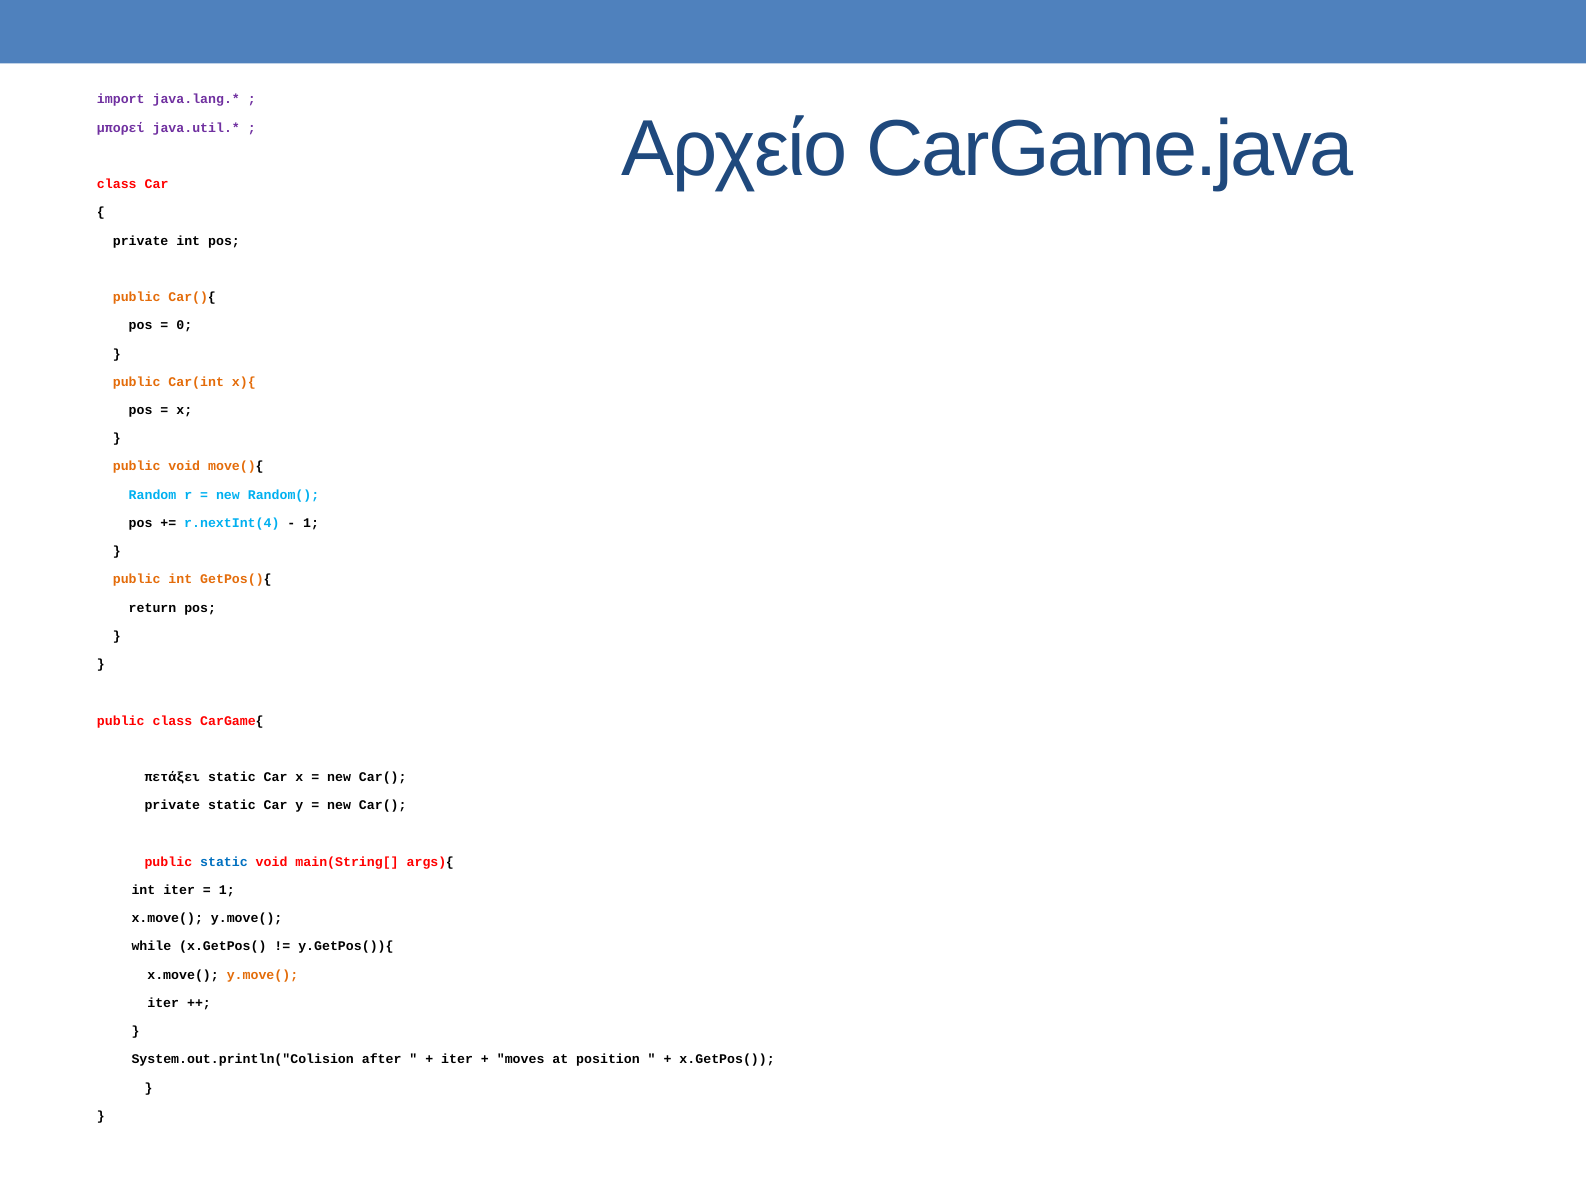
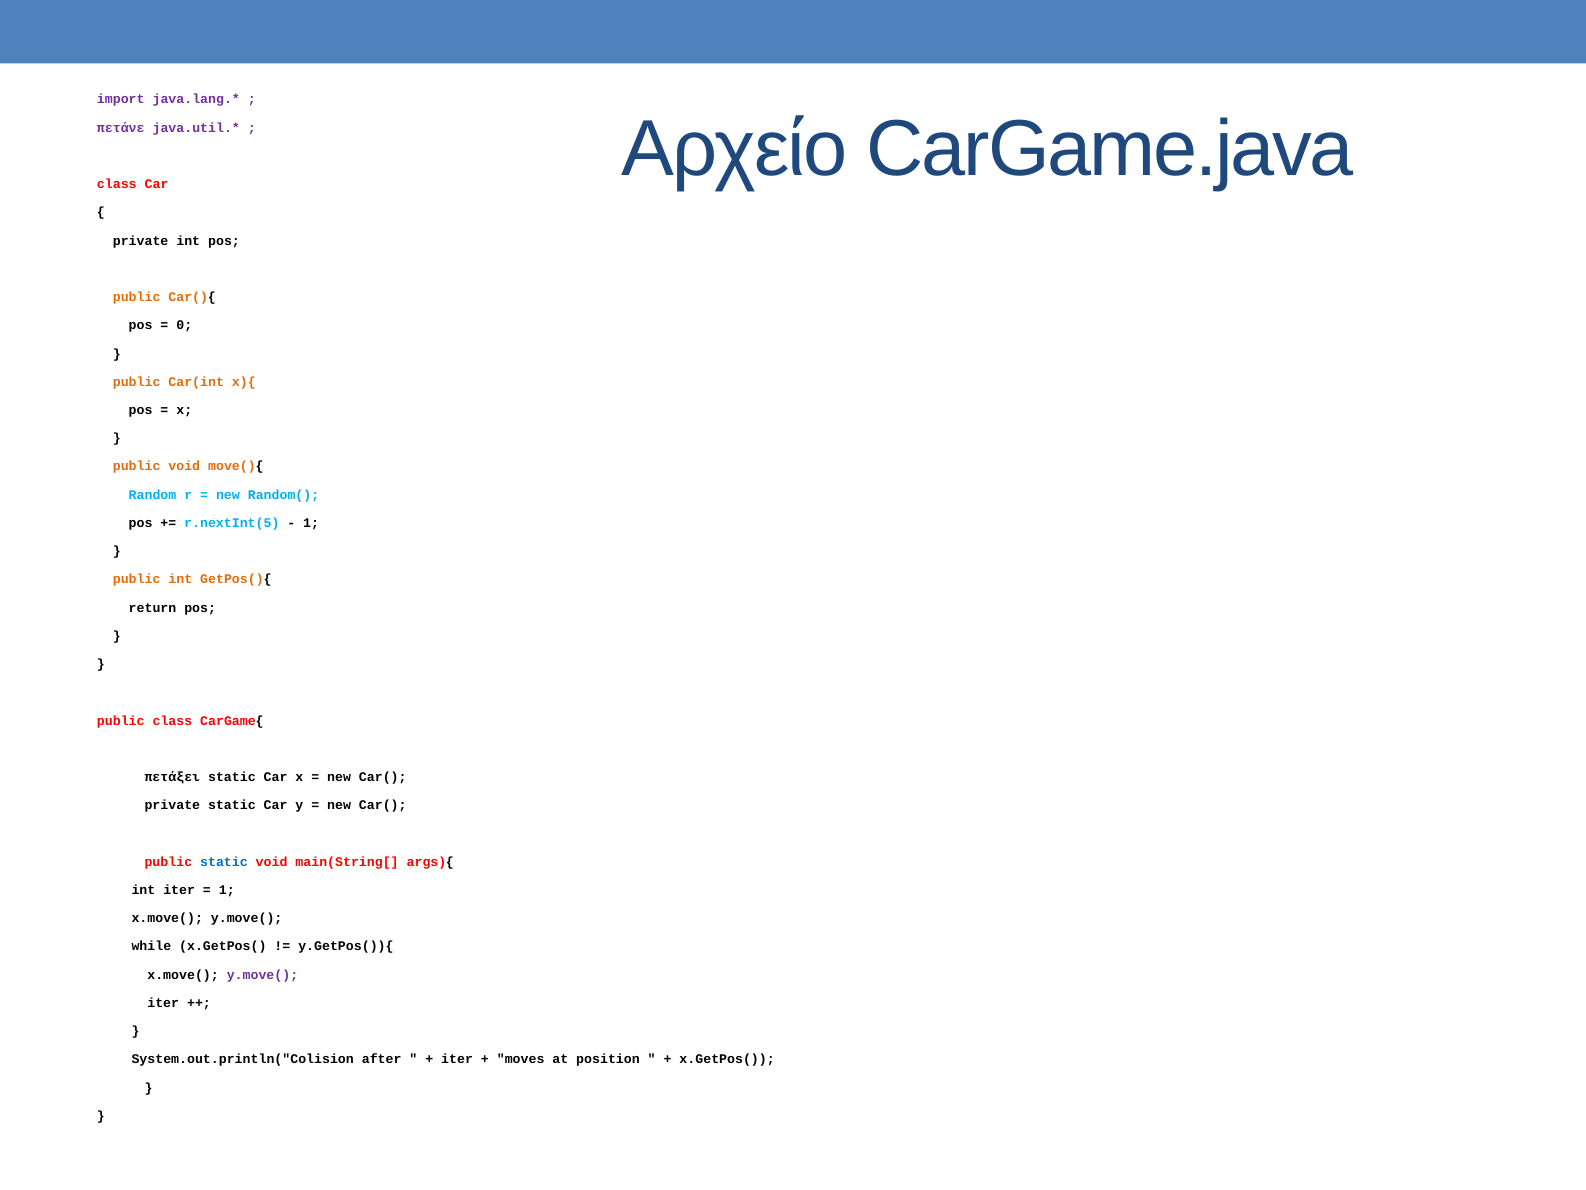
μπορεί: μπορεί -> πετάνε (121, 128)
r.nextInt(4: r.nextInt(4 -> r.nextInt(5 (232, 523)
y.move( colour: orange -> purple (263, 974)
